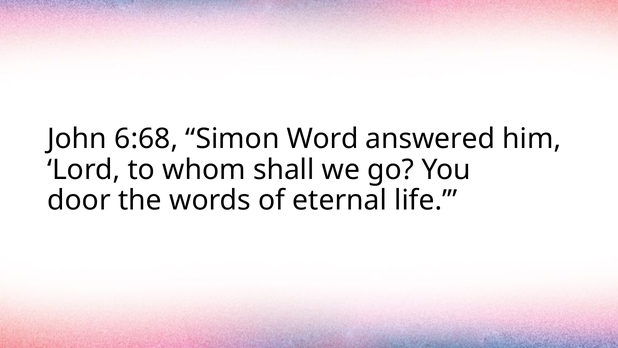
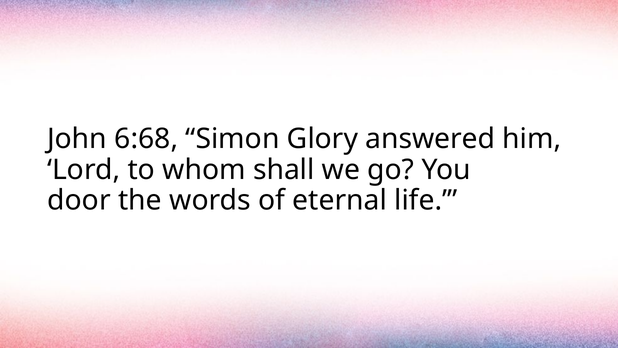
Word: Word -> Glory (322, 139)
